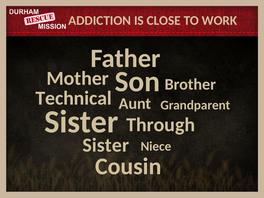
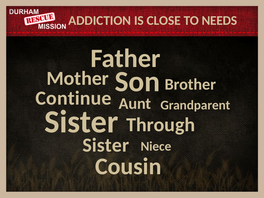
WORK: WORK -> NEEDS (219, 21)
Technical: Technical -> Continue (74, 98)
